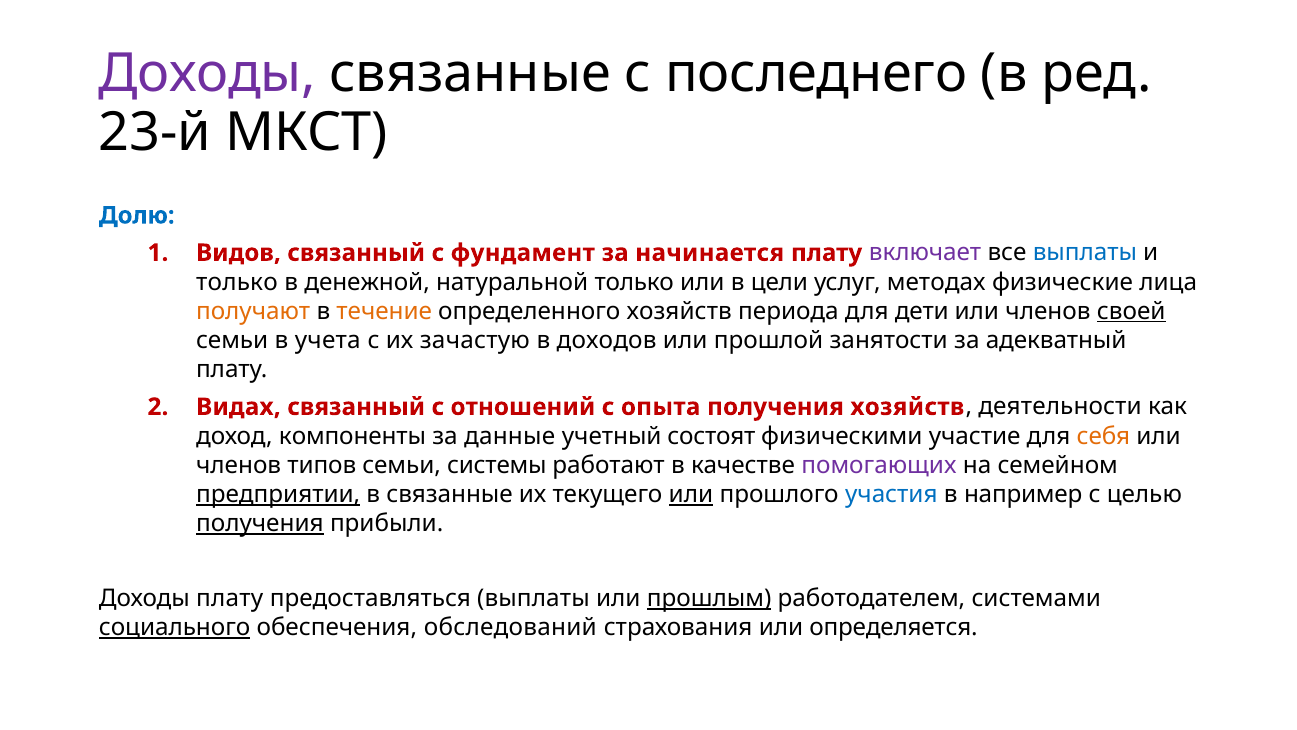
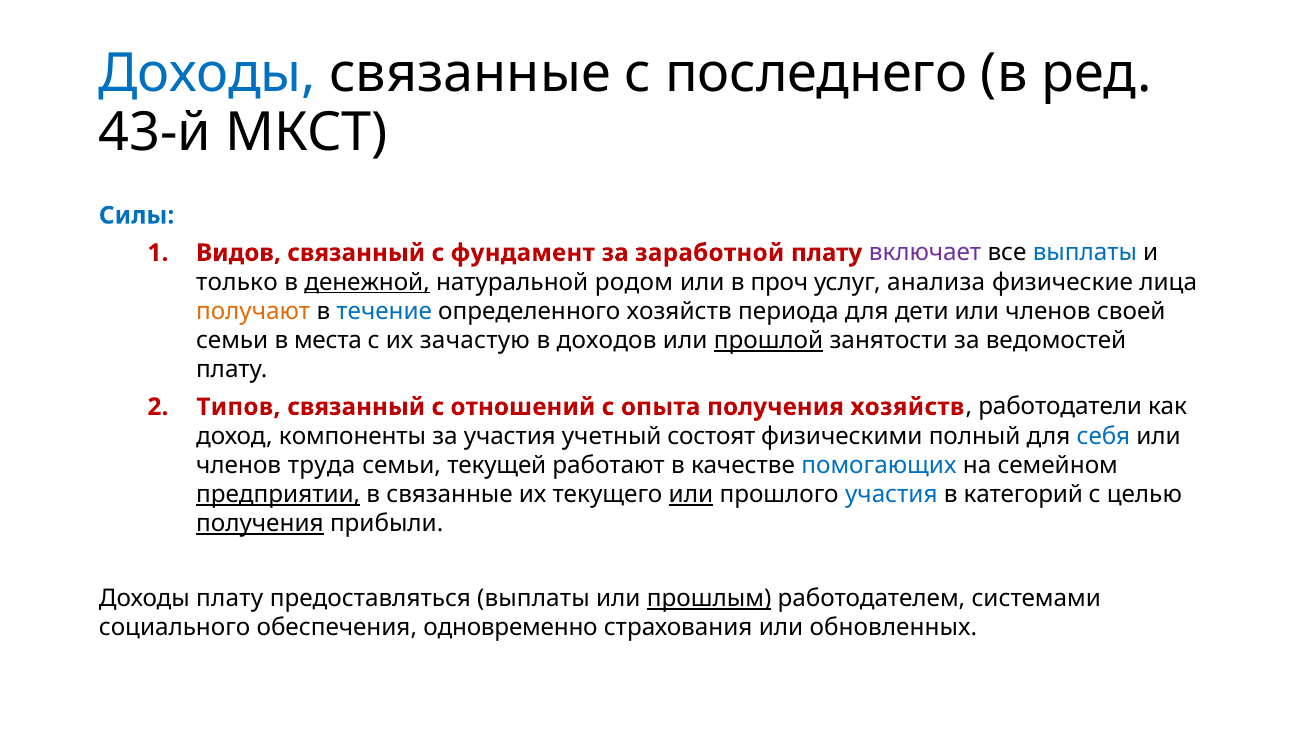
Доходы colour: purple -> blue (207, 74)
23-й: 23-й -> 43-й (155, 132)
Долю: Долю -> Силы (137, 215)
начинается: начинается -> заработной (710, 253)
денежной underline: none -> present (367, 282)
натуральной только: только -> родом (634, 282)
цели: цели -> проч (779, 282)
методах: методах -> анализа (936, 282)
течение colour: orange -> blue (384, 311)
своей underline: present -> none (1131, 311)
учета: учета -> места (328, 340)
прошлой underline: none -> present (769, 340)
адекватный: адекватный -> ведомостей (1056, 340)
Видах: Видах -> Типов (238, 407)
деятельности: деятельности -> работодатели (1060, 407)
за данные: данные -> участия (510, 436)
участие: участие -> полный (975, 436)
себя colour: orange -> blue (1103, 436)
типов: типов -> труда (322, 465)
системы: системы -> текущей (497, 465)
помогающих colour: purple -> blue (879, 465)
например: например -> категорий (1023, 494)
социального underline: present -> none (175, 627)
обследований: обследований -> одновременно (511, 627)
определяется: определяется -> обновленных (893, 627)
